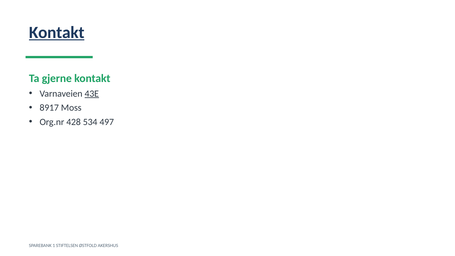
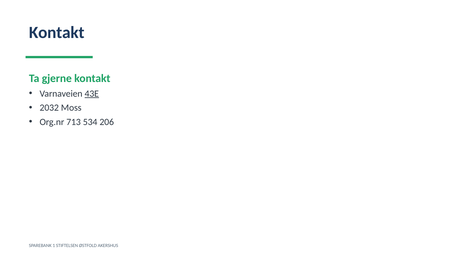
Kontakt underline: present -> none (57, 32)
8917: 8917 -> 2032 (49, 108)
428: 428 -> 713 (74, 122)
497: 497 -> 206 (107, 122)
